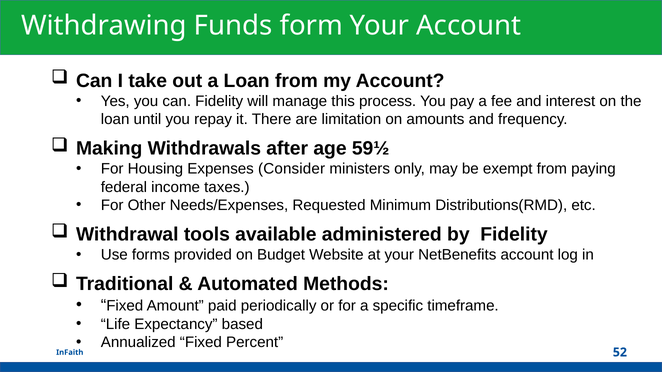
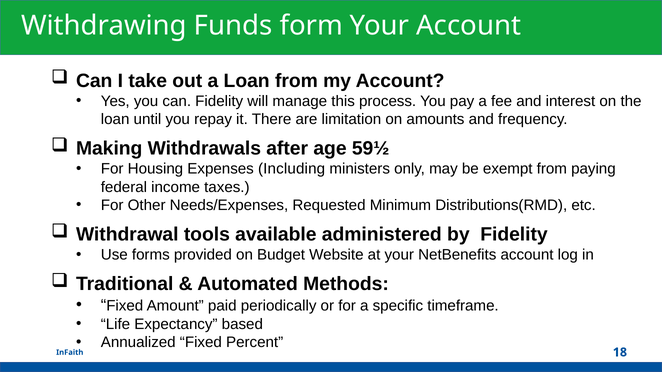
Consider: Consider -> Including (292, 169)
52: 52 -> 18 (620, 353)
